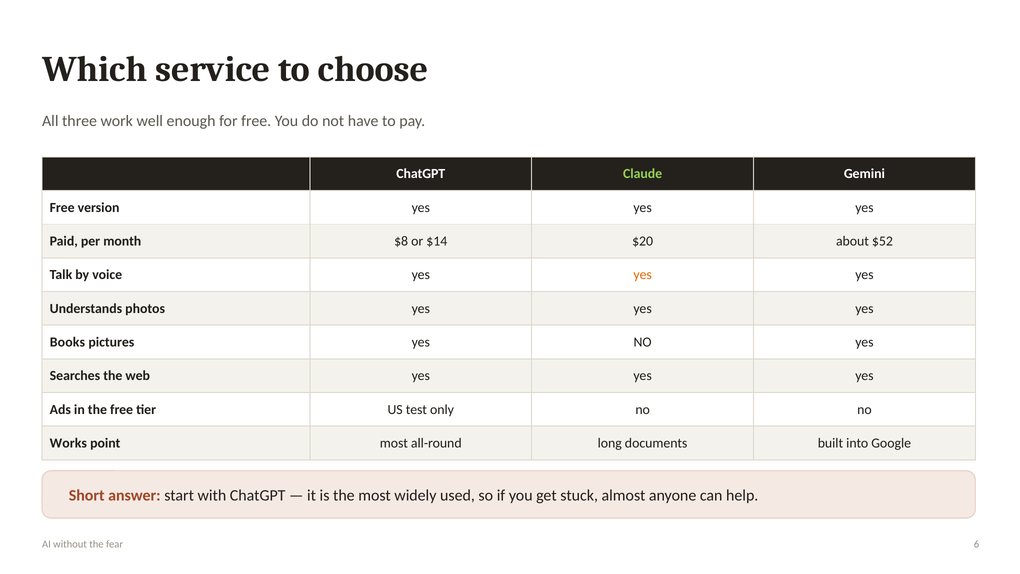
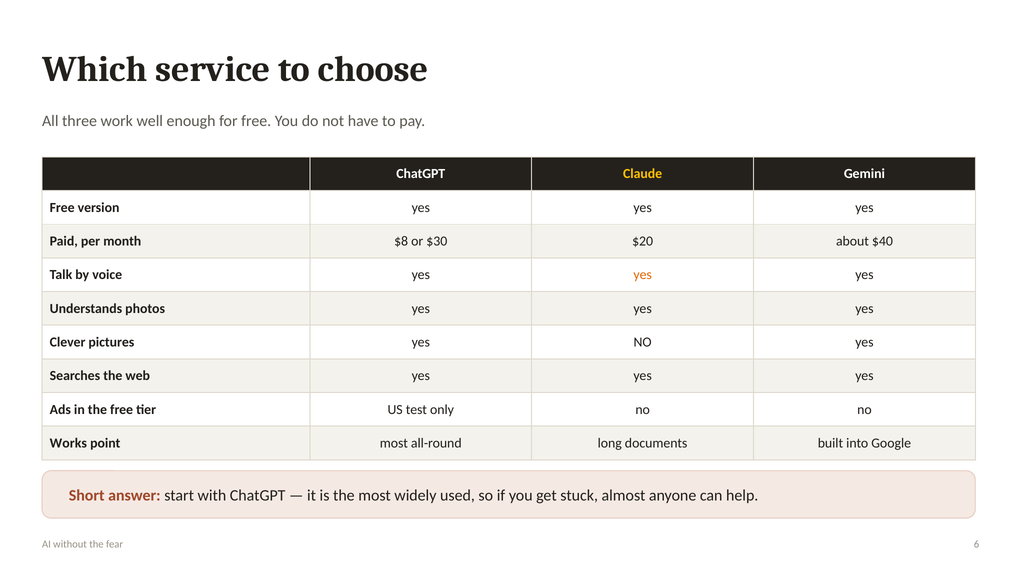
Claude colour: light green -> yellow (643, 174)
$14: $14 -> $30 (437, 241)
$52: $52 -> $40 (882, 241)
Books: Books -> Clever (68, 342)
